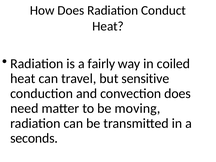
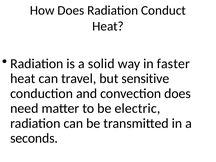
fairly: fairly -> solid (101, 64)
coiled: coiled -> faster (173, 64)
moving: moving -> electric (137, 108)
